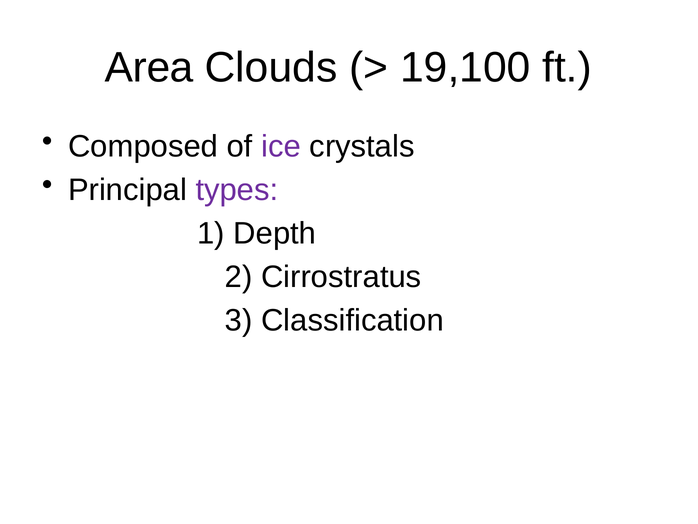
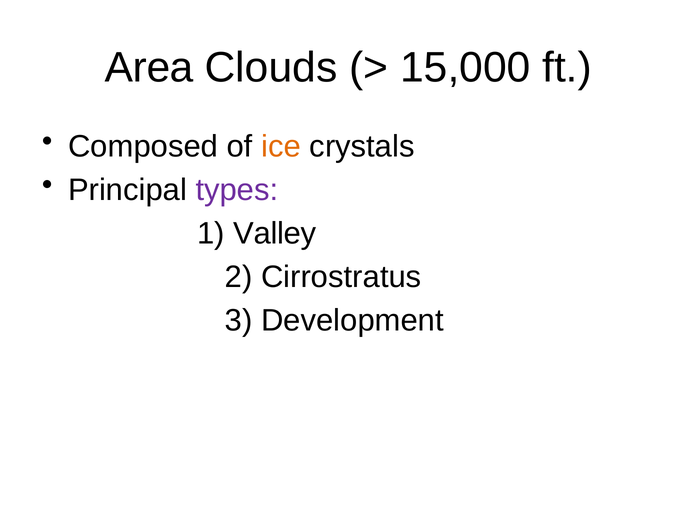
19,100: 19,100 -> 15,000 (465, 68)
ice colour: purple -> orange (281, 146)
Depth: Depth -> Valley (275, 233)
Classification: Classification -> Development (352, 320)
